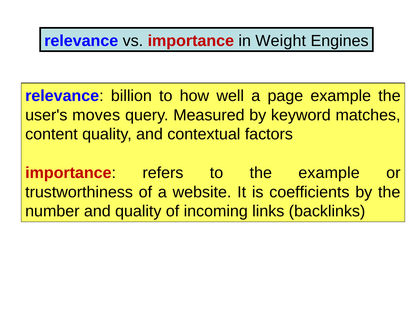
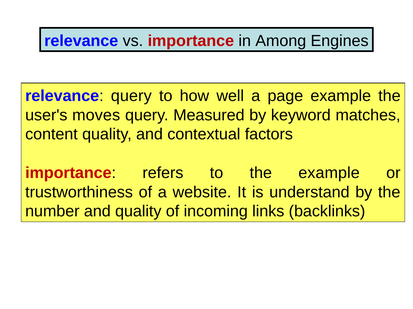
Weight: Weight -> Among (281, 41)
relevance billion: billion -> query (131, 96)
coefficients: coefficients -> understand (309, 193)
